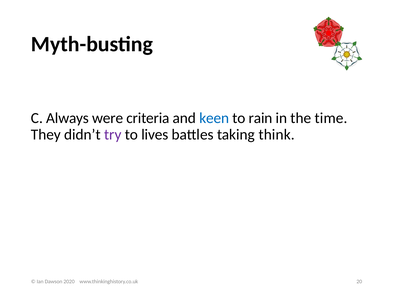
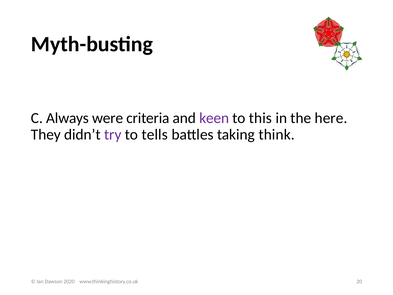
keen colour: blue -> purple (214, 118)
rain: rain -> this (260, 118)
time: time -> here (331, 118)
lives: lives -> tells (155, 134)
